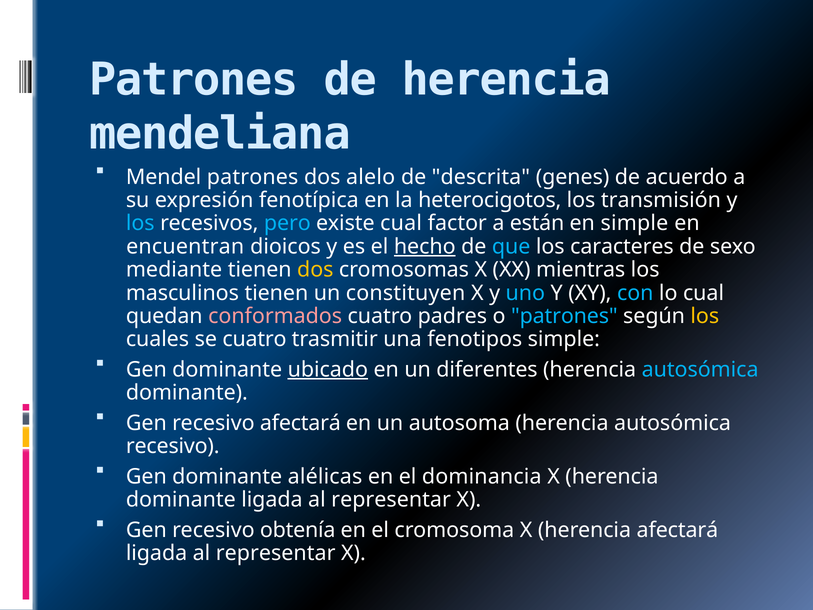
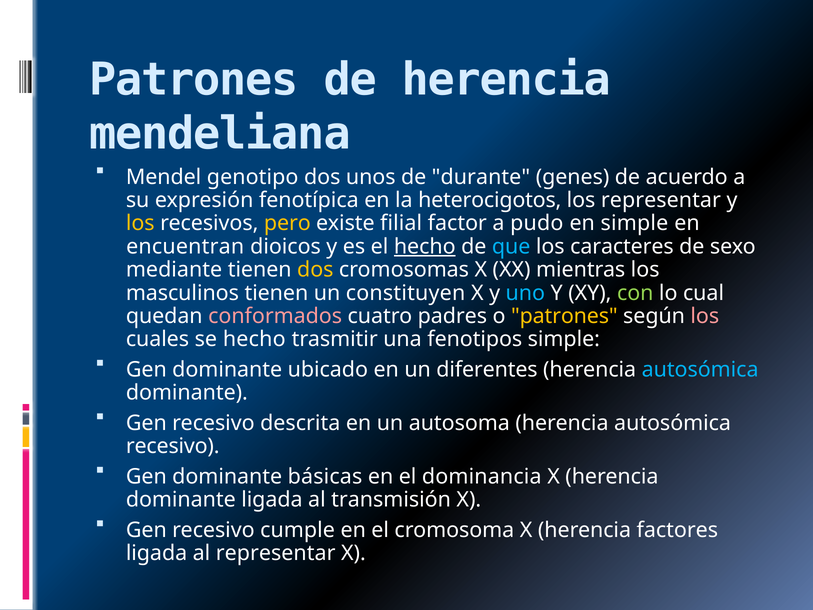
Mendel patrones: patrones -> genotipo (253, 177)
alelo: alelo -> unos (371, 177)
descrita: descrita -> durante (481, 177)
los transmisión: transmisión -> representar (661, 200)
los colour: light blue -> yellow (140, 223)
pero colour: light blue -> yellow (287, 223)
existe cual: cual -> filial (401, 223)
están: están -> pudo (537, 223)
con colour: light blue -> light green (635, 293)
patrones colour: light blue -> yellow (564, 316)
los colour: yellow -> pink (705, 316)
se cuatro: cuatro -> hecho (254, 339)
ubicado underline: present -> none (328, 369)
recesivo afectará: afectará -> descrita (300, 423)
alélicas: alélicas -> básicas (325, 476)
dominante ligada al representar: representar -> transmisión (391, 500)
obtenía: obtenía -> cumple (298, 530)
herencia afectará: afectará -> factores (677, 530)
